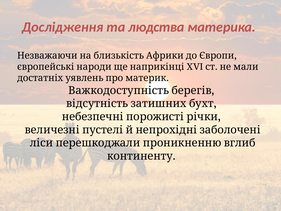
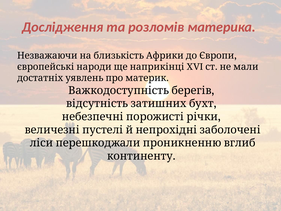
людства: людства -> розломів (156, 27)
